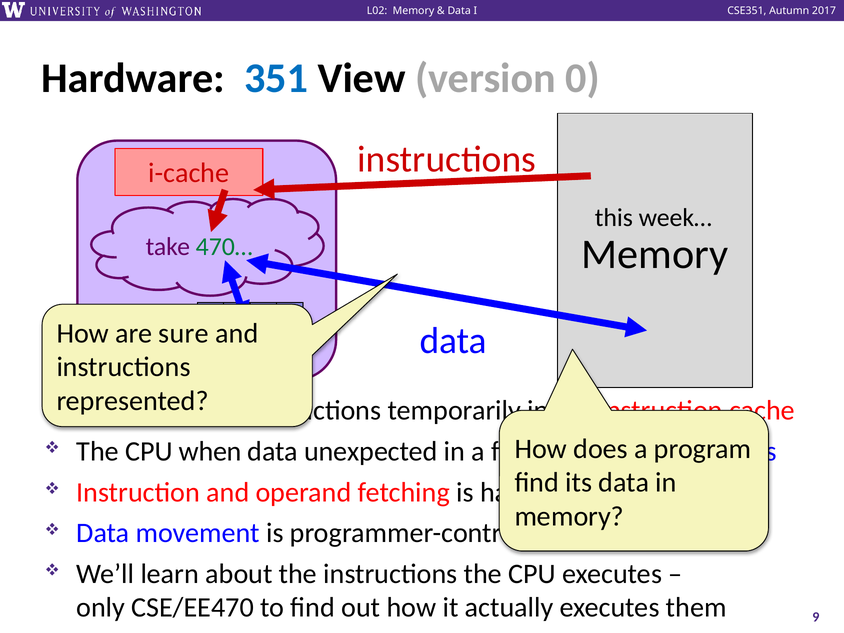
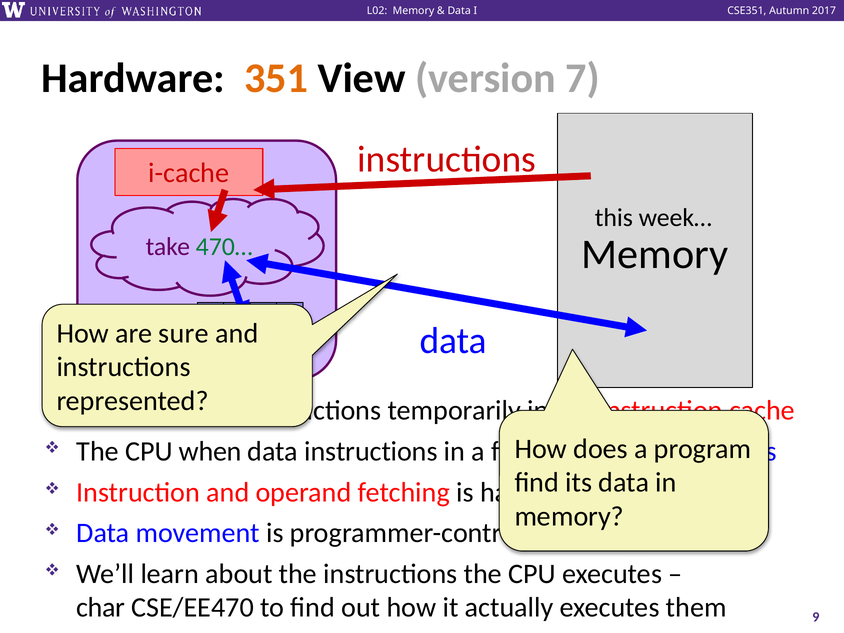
351 colour: blue -> orange (276, 78)
0: 0 -> 7 (583, 78)
unexpected: unexpected -> instructions (371, 451)
only: only -> char (101, 608)
